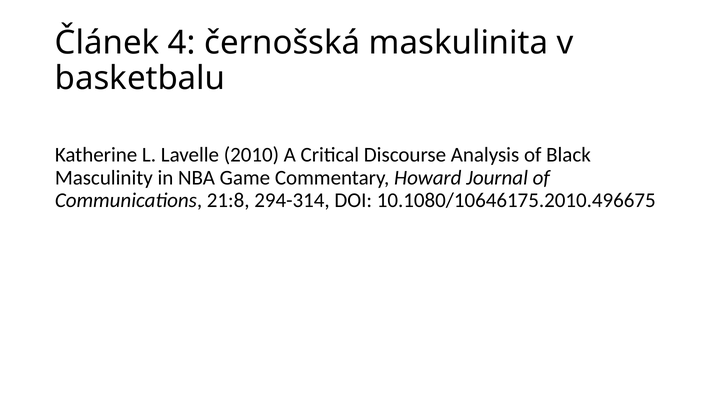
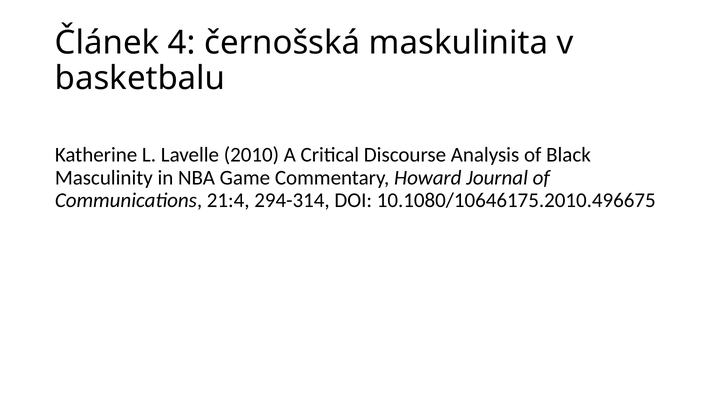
21:8: 21:8 -> 21:4 (228, 200)
